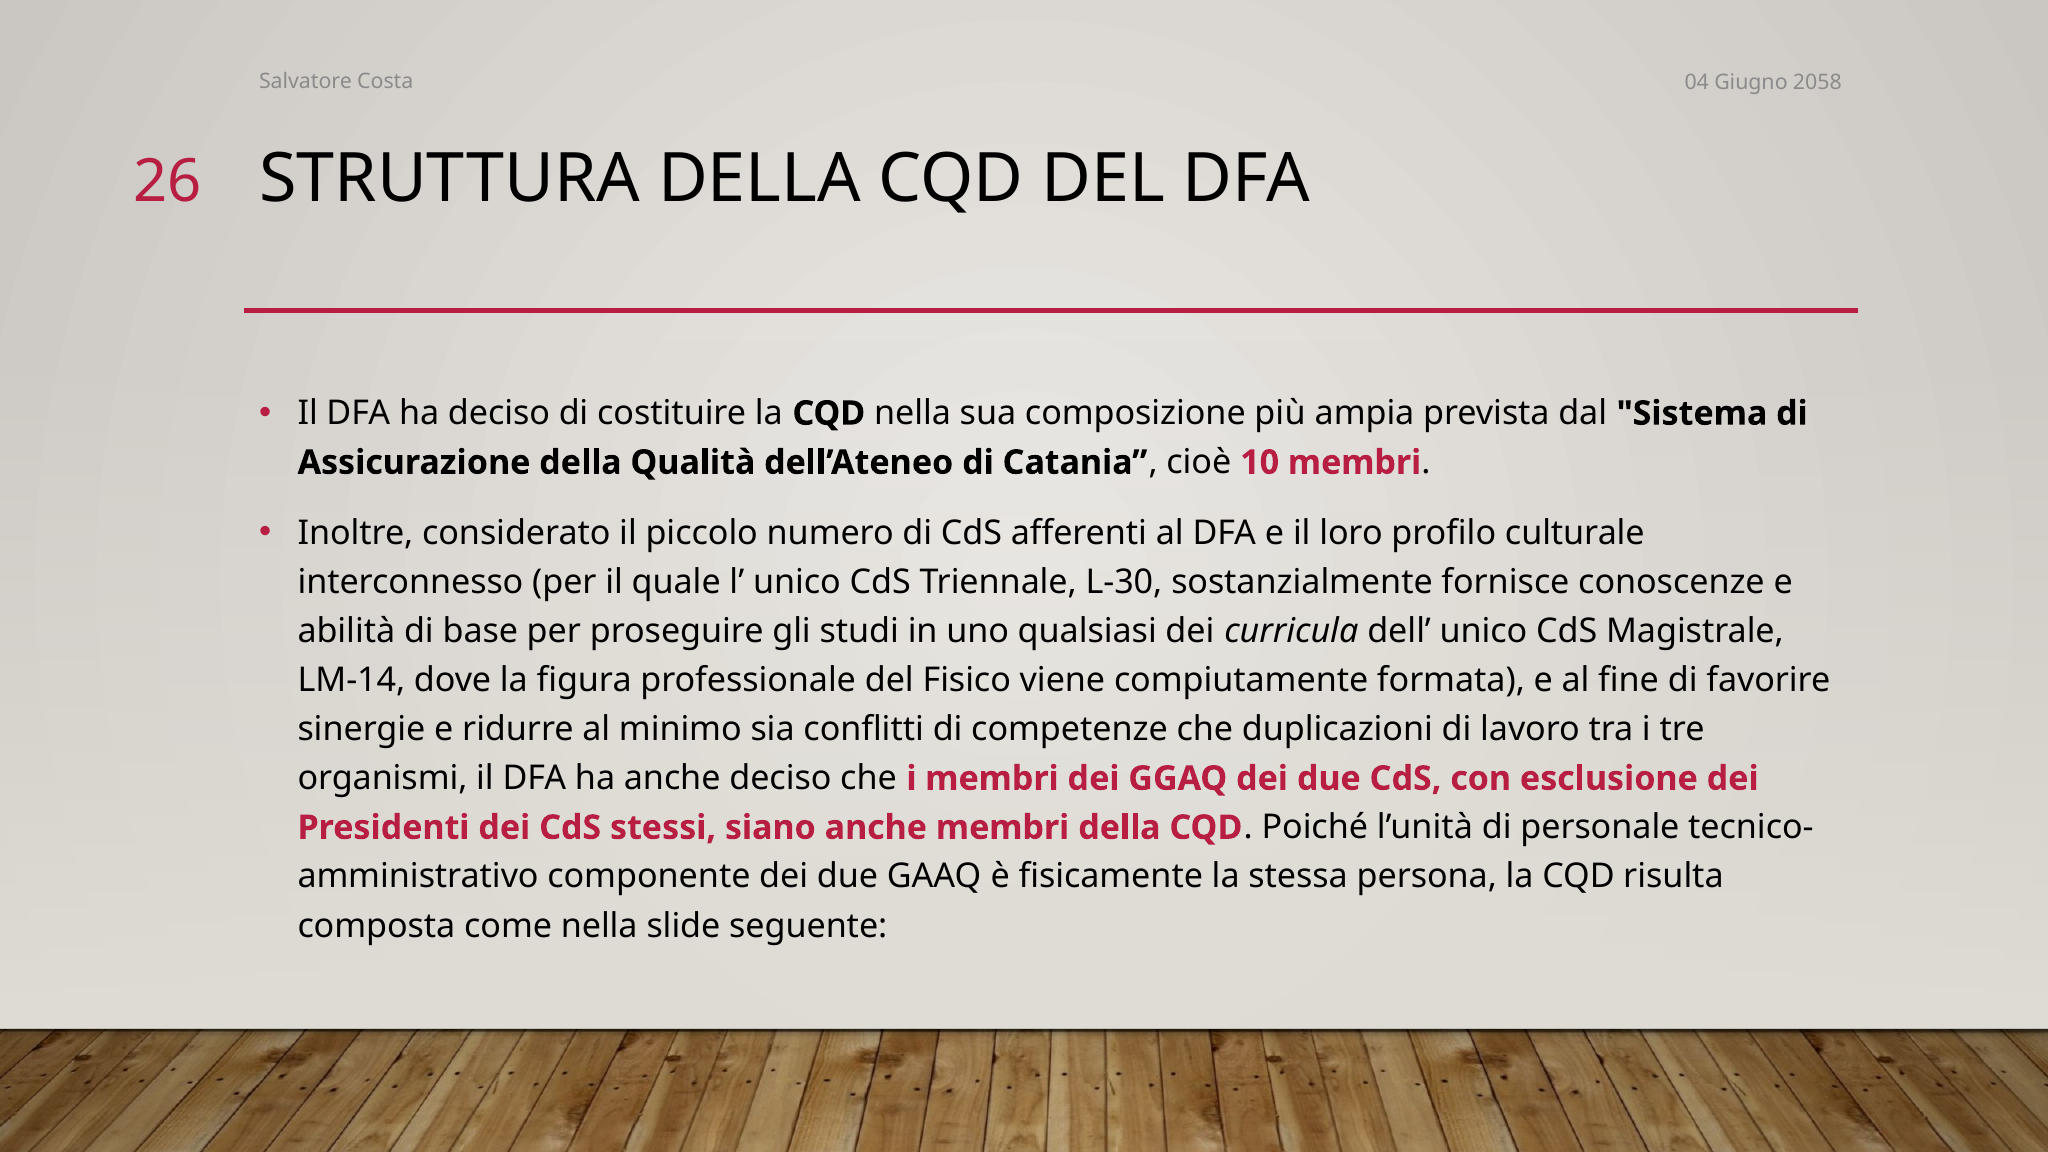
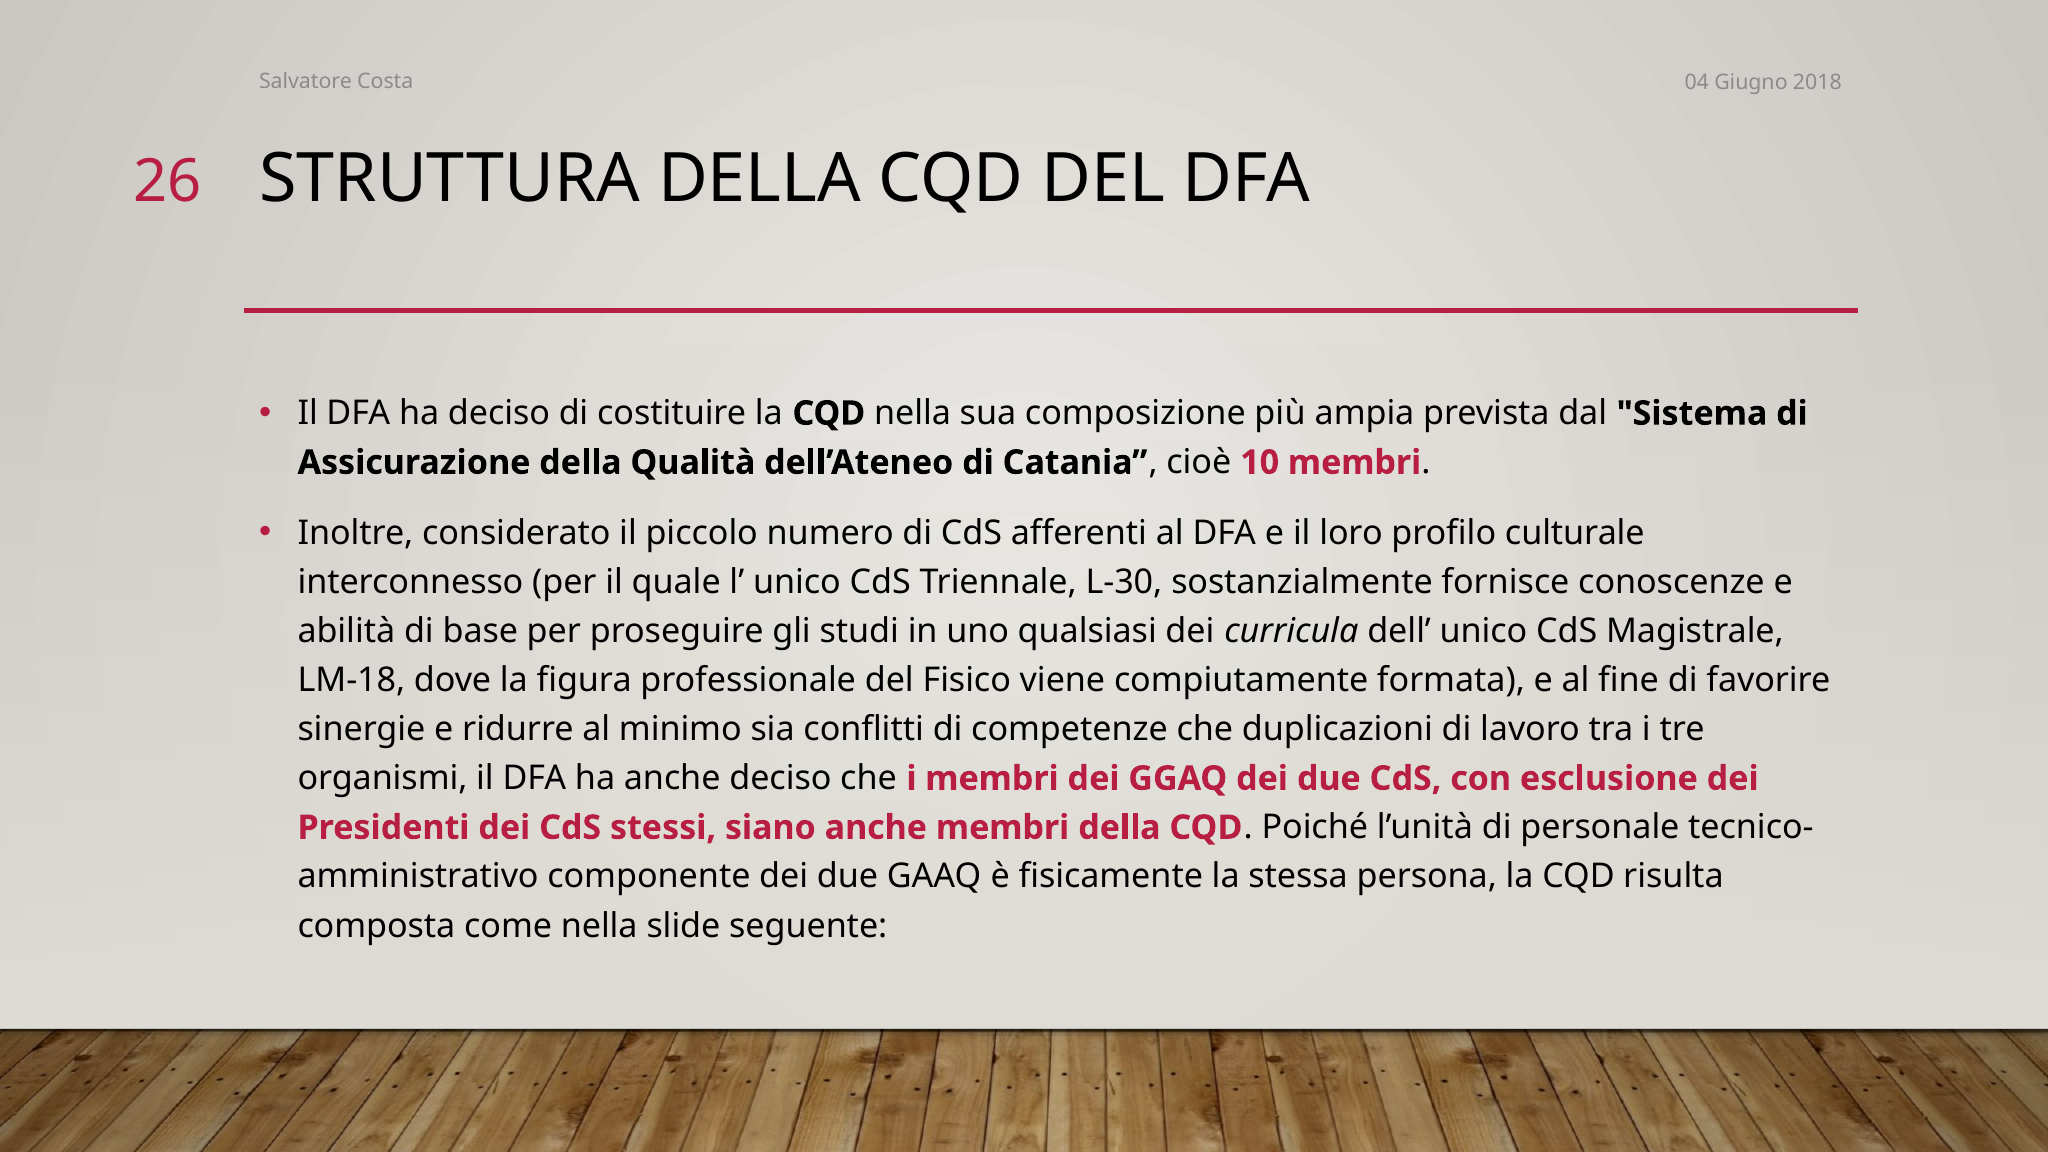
2058: 2058 -> 2018 (1817, 83)
LM-14: LM-14 -> LM-18 (351, 680)
